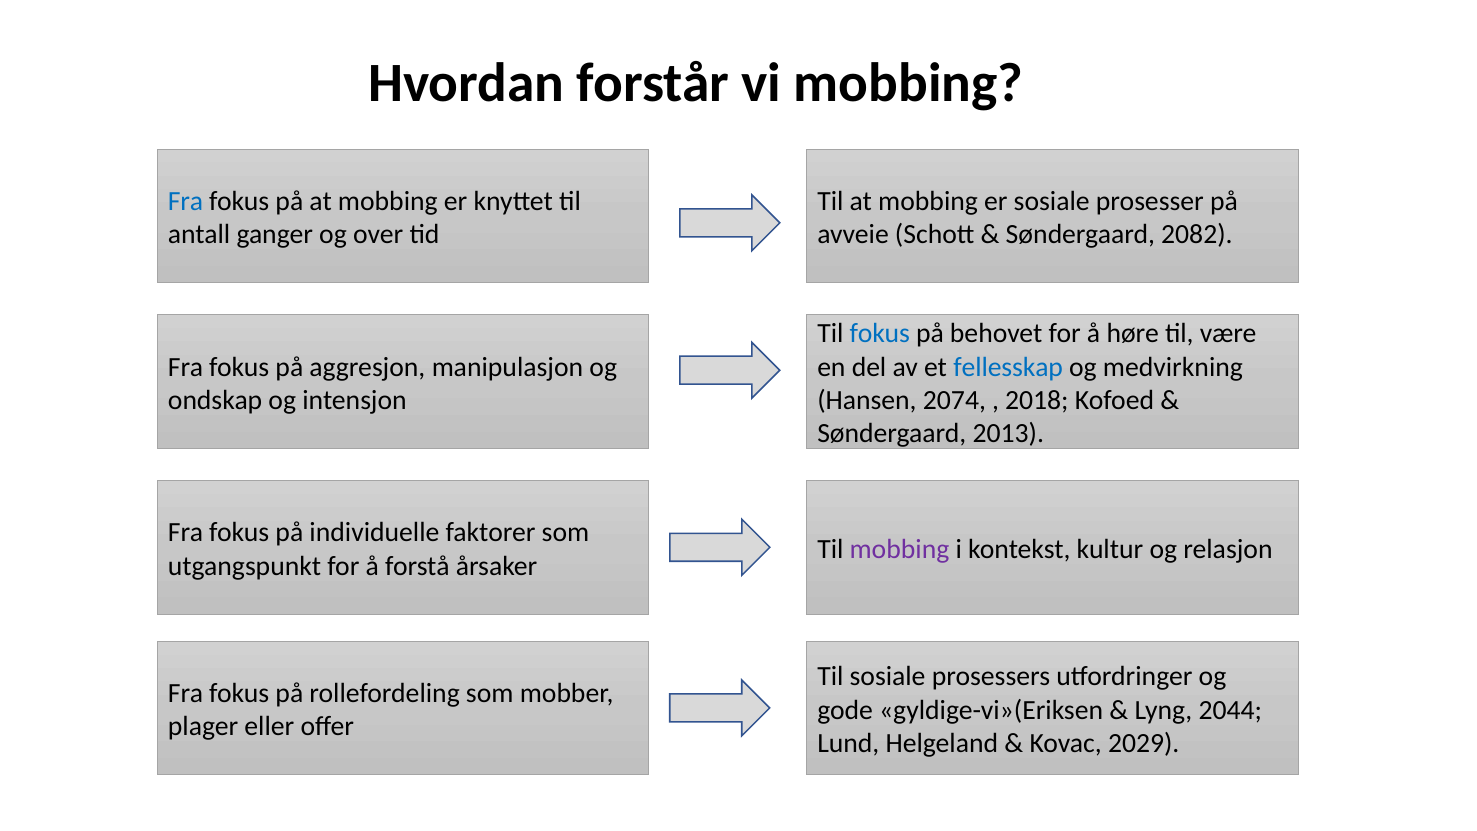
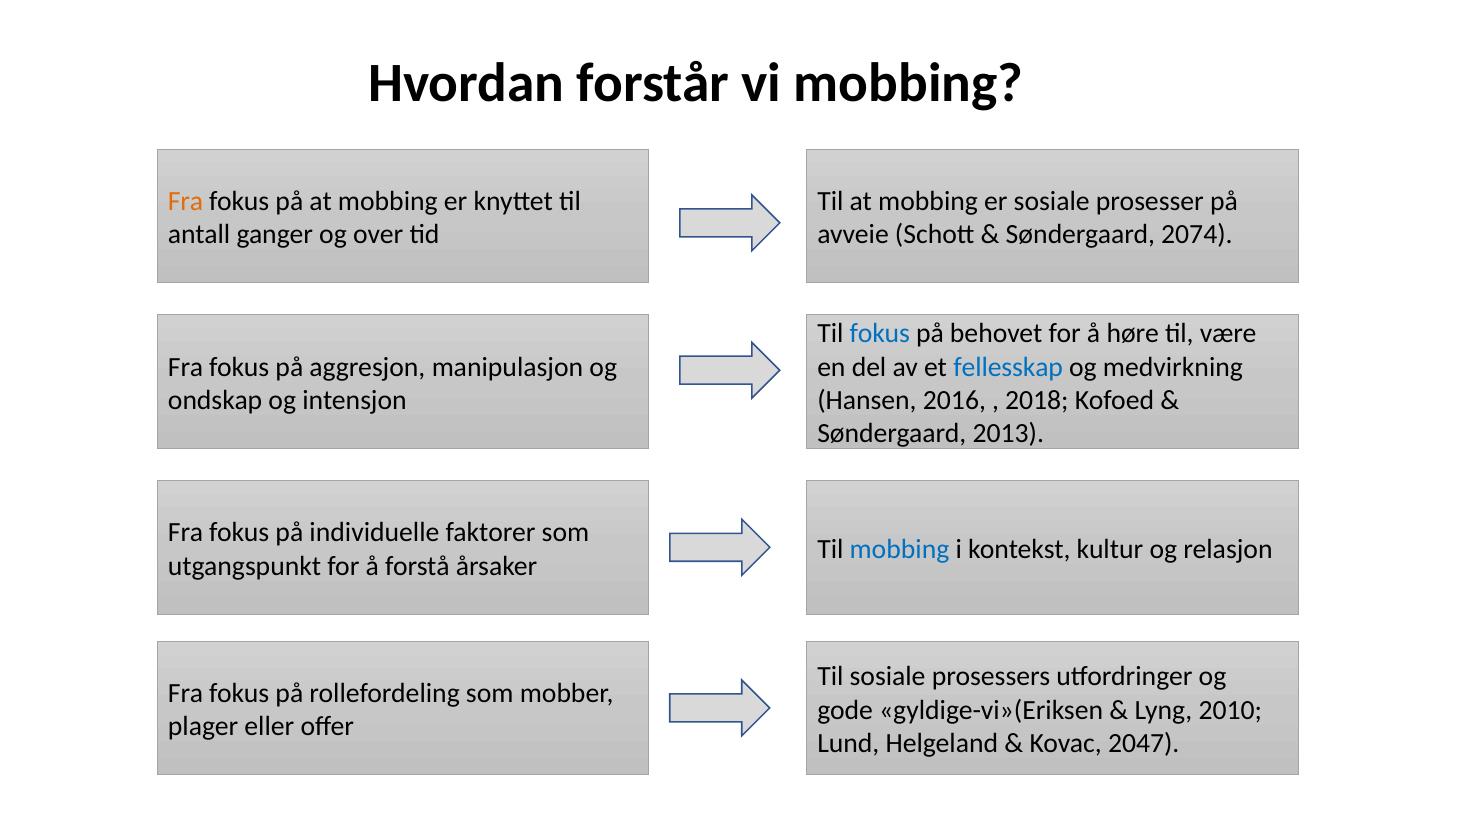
Fra colour: blue -> orange (186, 201)
2082: 2082 -> 2074 (1197, 234)
2074: 2074 -> 2016 (954, 400)
mobbing colour: purple -> blue (899, 549)
2044: 2044 -> 2010 (1230, 710)
2029: 2029 -> 2047 (1144, 743)
